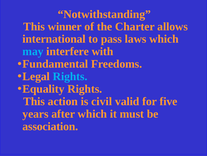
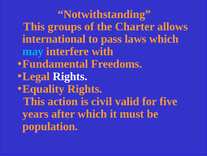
winner: winner -> groups (65, 26)
Rights colour: light blue -> white (70, 76)
association: association -> population (50, 126)
